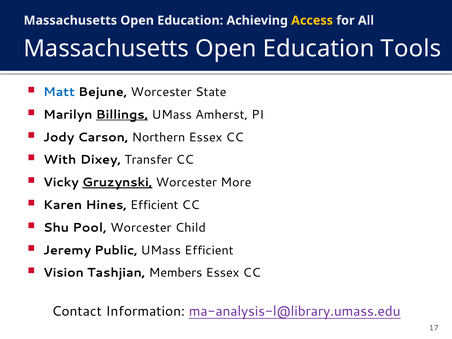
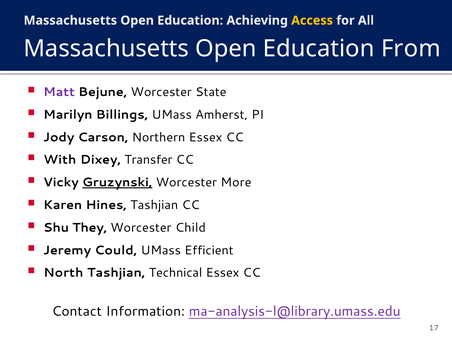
Tools: Tools -> From (411, 49)
Matt colour: blue -> purple (59, 92)
Billings underline: present -> none (122, 115)
Hines Efficient: Efficient -> Tashjian (154, 205)
Pool: Pool -> They (90, 228)
Public: Public -> Could (116, 250)
Vision: Vision -> North (63, 273)
Members: Members -> Technical (176, 273)
